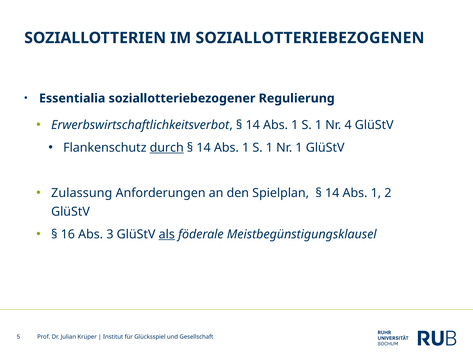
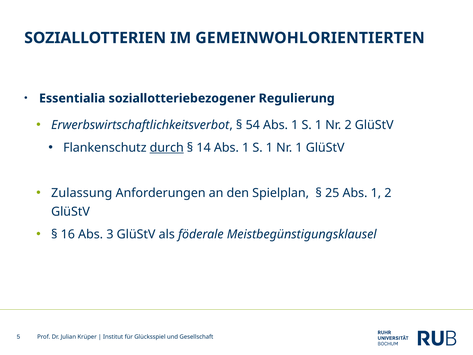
SOZIALLOTTERIEBEZOGENEN: SOZIALLOTTERIEBEZOGENEN -> GEMEINWOHLORIENTIERTEN (310, 38)
14: 14 -> 54 (253, 125)
Nr 4: 4 -> 2 (348, 125)
14: 14 -> 25 (332, 193)
als underline: present -> none (167, 234)
